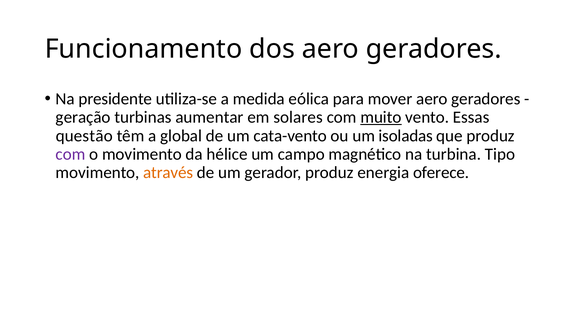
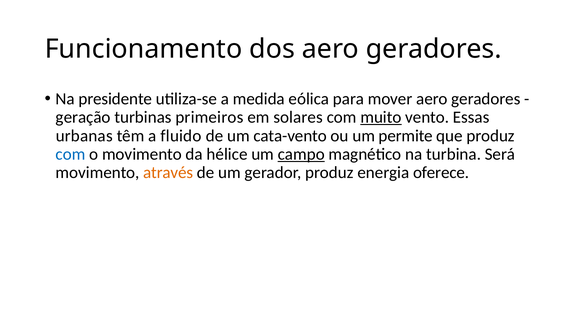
aumentar: aumentar -> primeiros (209, 118)
questão: questão -> urbanas (84, 136)
global: global -> fluido (181, 136)
isoladas: isoladas -> permite (406, 136)
com colour: purple -> blue (71, 154)
campo underline: none -> present (301, 154)
Tipo: Tipo -> Será (500, 154)
